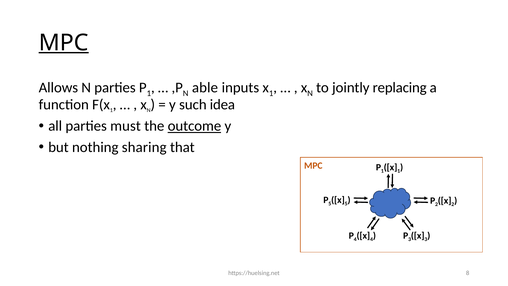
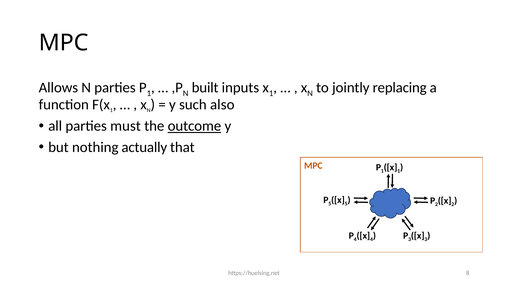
MPC underline: present -> none (64, 43)
able: able -> built (205, 88)
idea: idea -> also (222, 105)
sharing: sharing -> actually (144, 147)
